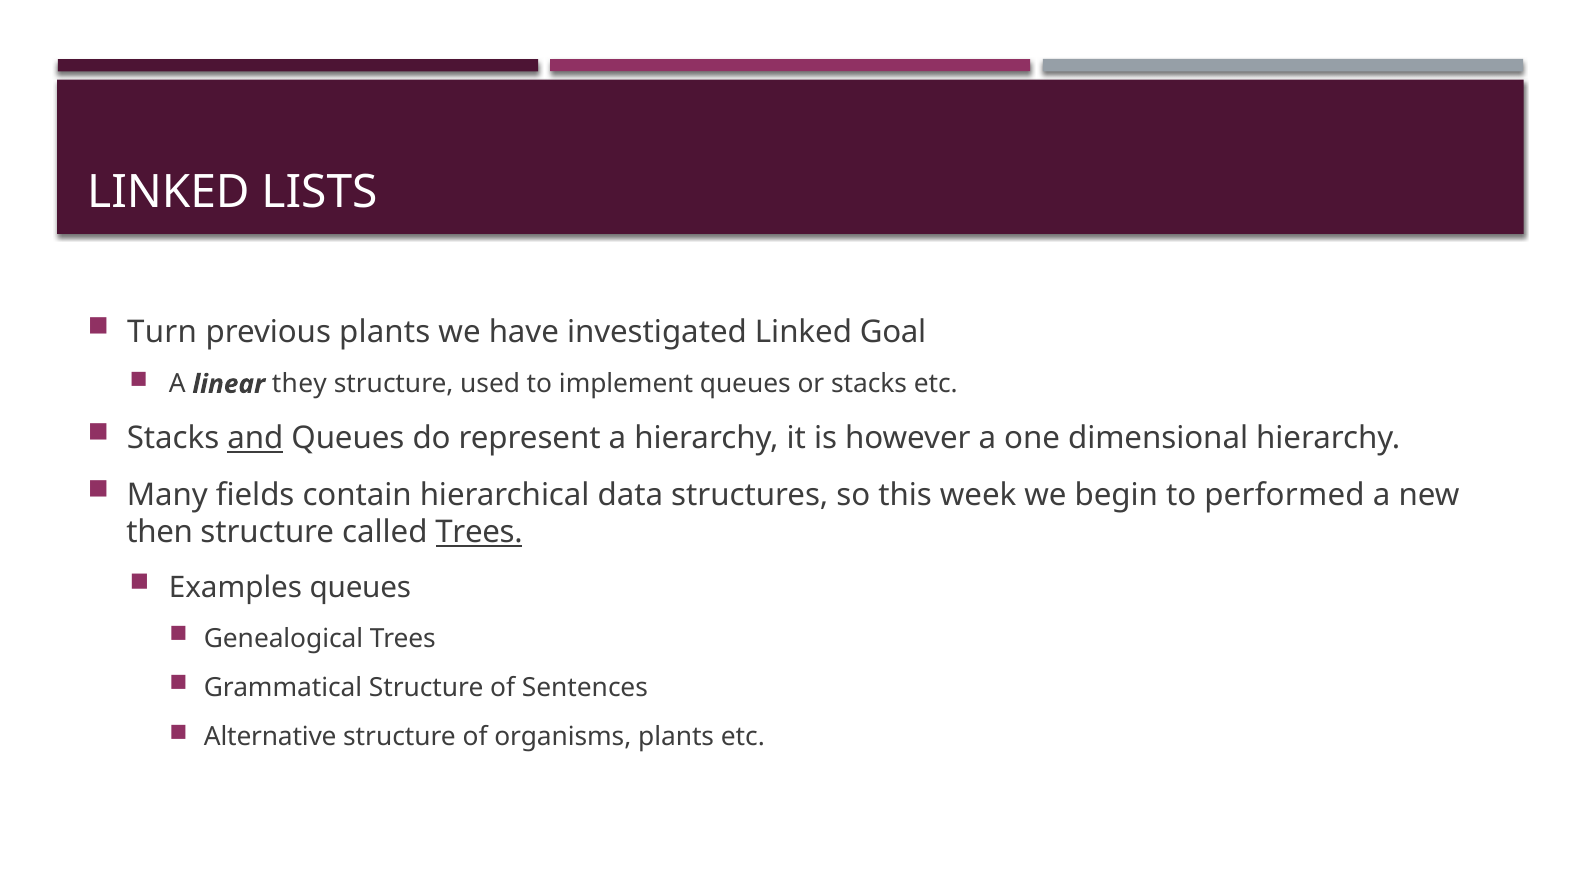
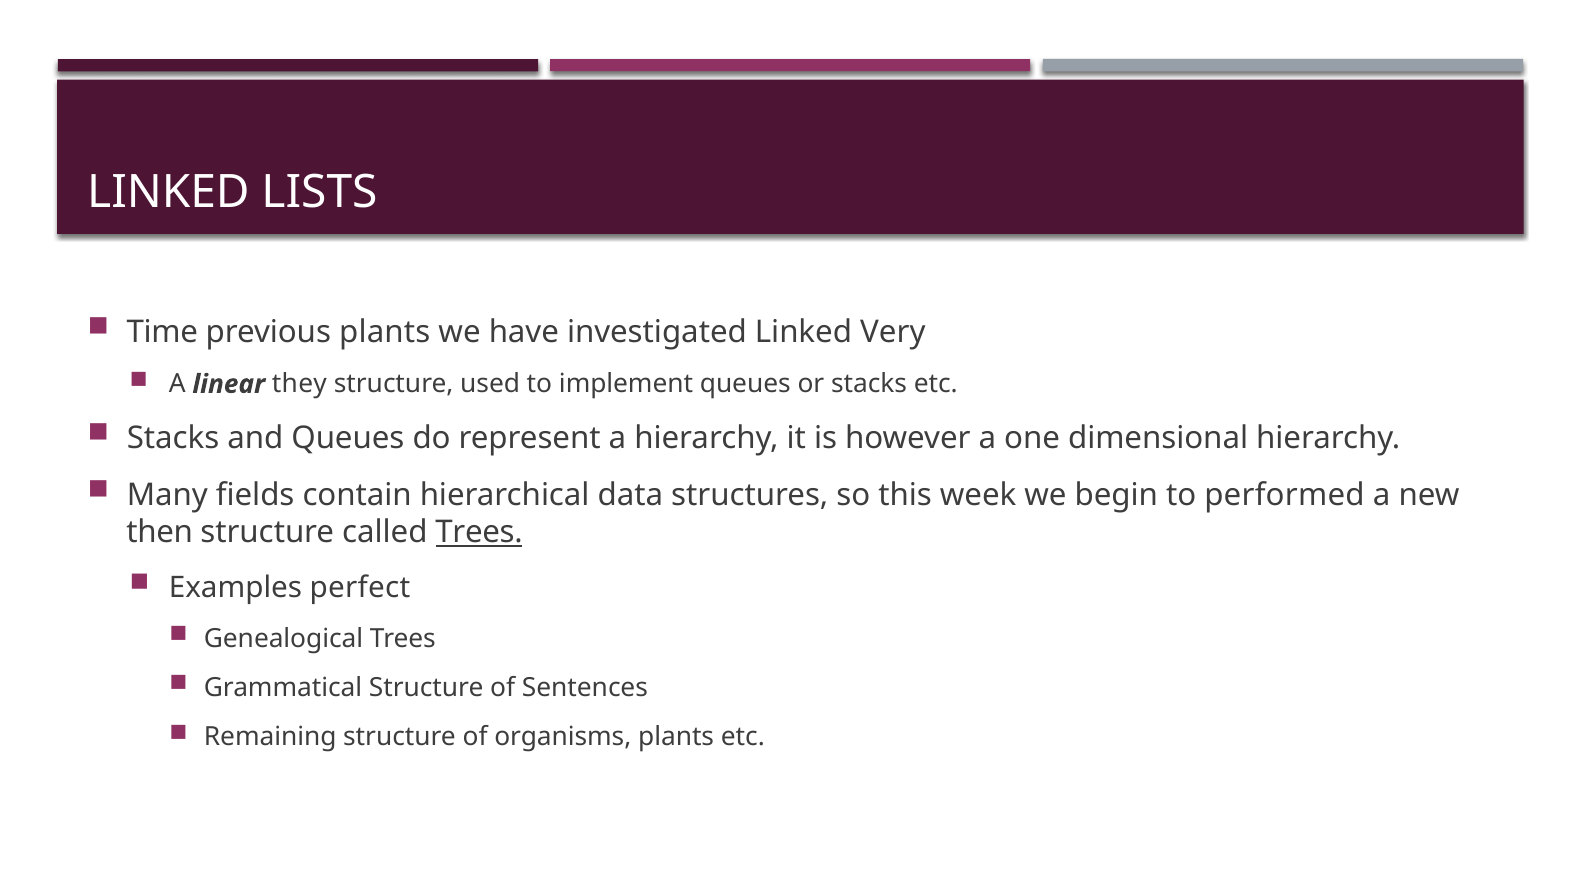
Turn: Turn -> Time (162, 332)
Goal: Goal -> Very (893, 332)
and underline: present -> none (255, 438)
Examples queues: queues -> perfect (360, 587)
Alternative: Alternative -> Remaining (270, 737)
